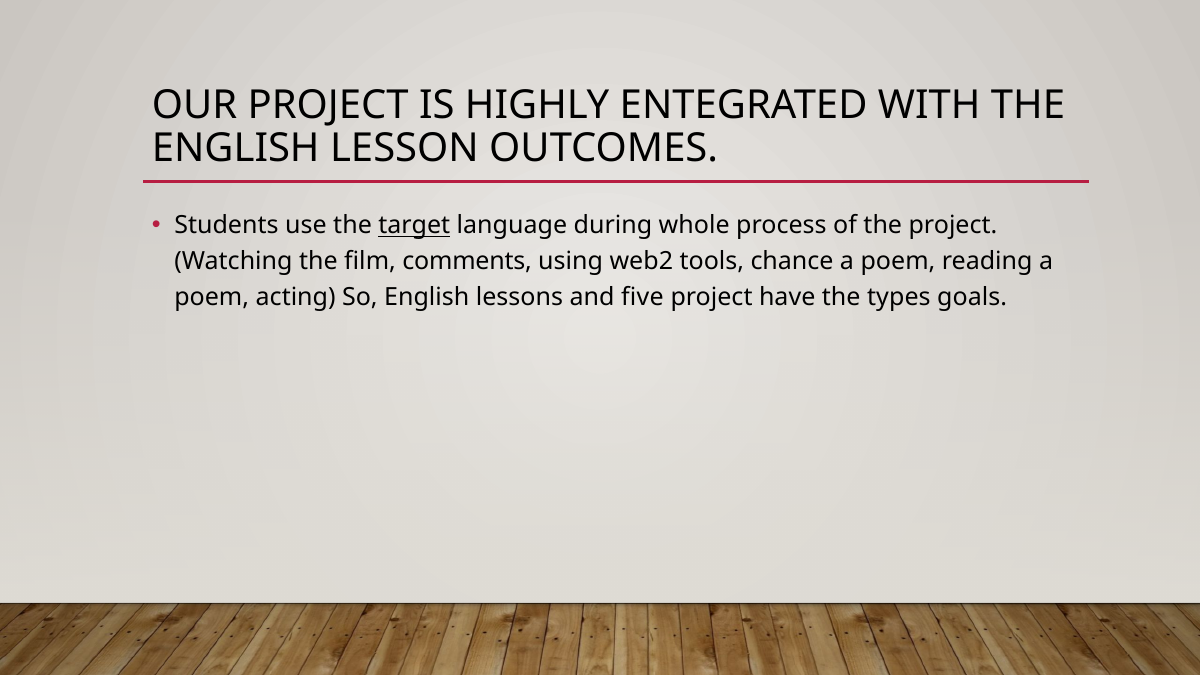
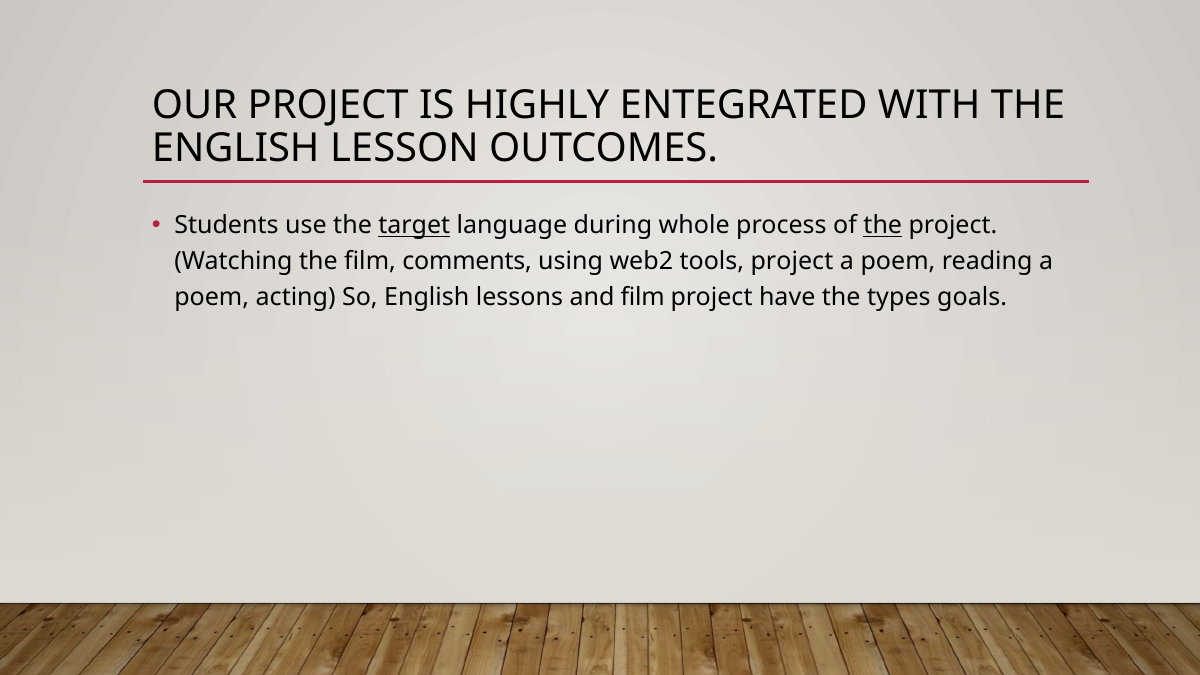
the underline: none -> present (883, 226)
tools chance: chance -> project (792, 262)
and five: five -> film (643, 298)
